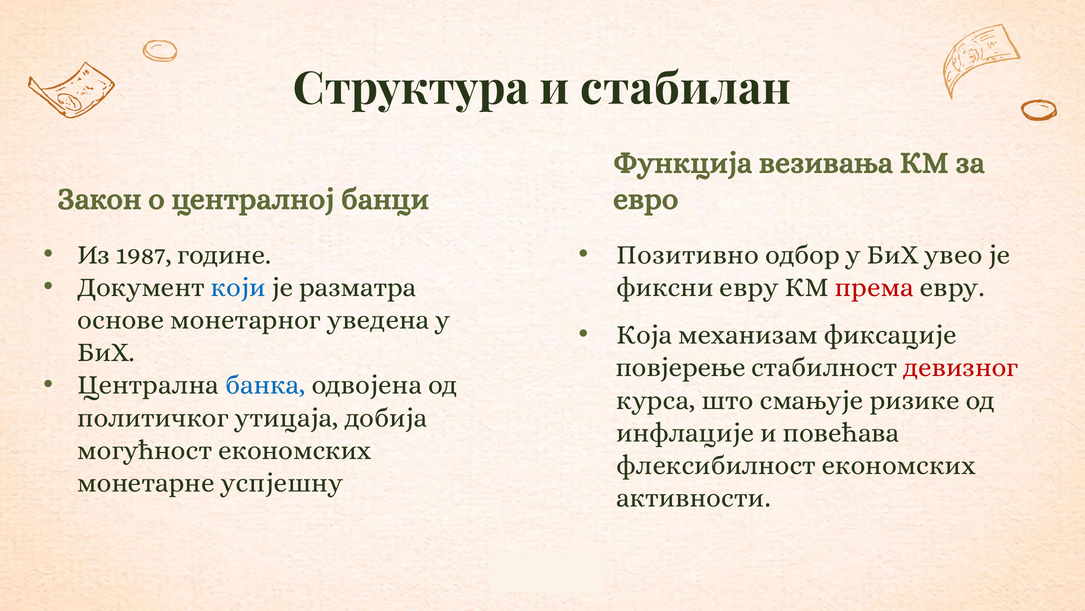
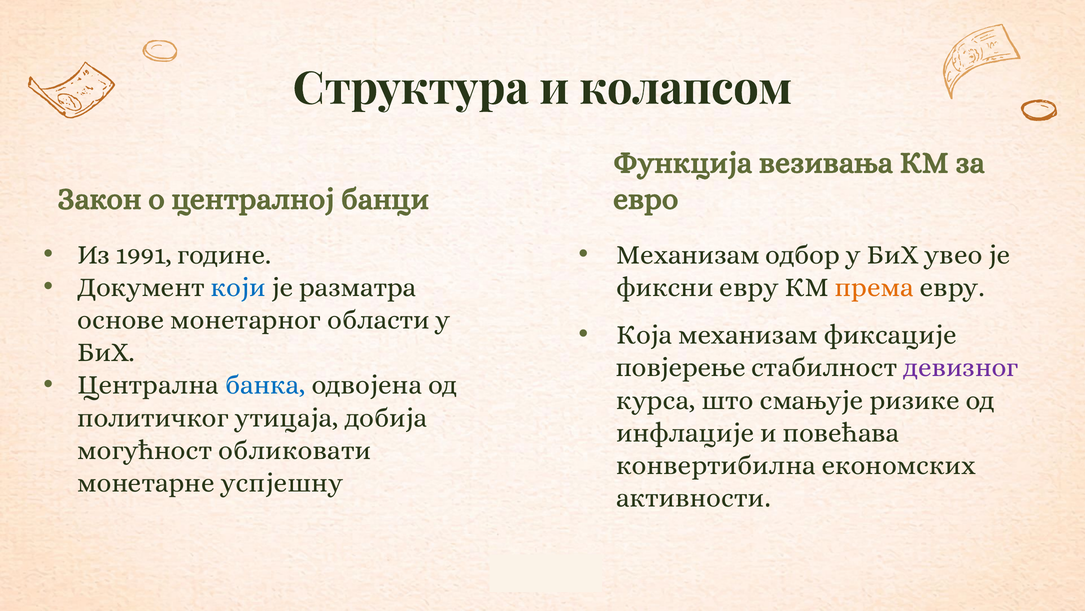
стабилан: стабилан -> колапсом (686, 89)
1987: 1987 -> 1991 (144, 254)
Позитивно: Позитивно -> Механизам (688, 254)
према colour: red -> orange (874, 287)
уведена: уведена -> области (379, 319)
девизног colour: red -> purple (961, 367)
могућност економских: економских -> обликовати (295, 450)
флексибилност: флексибилност -> конвертибилна (716, 465)
